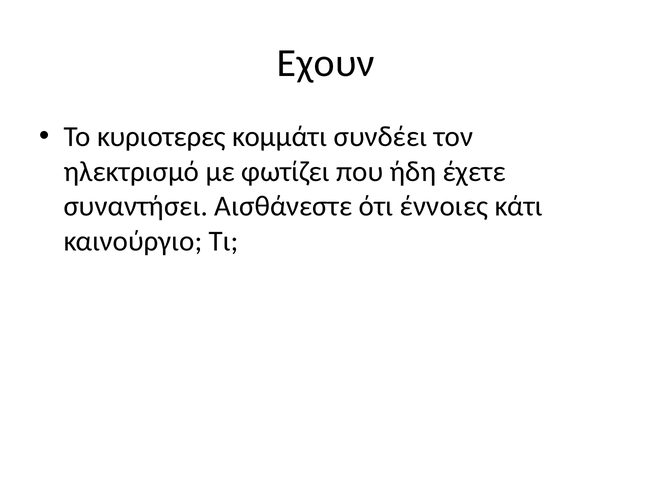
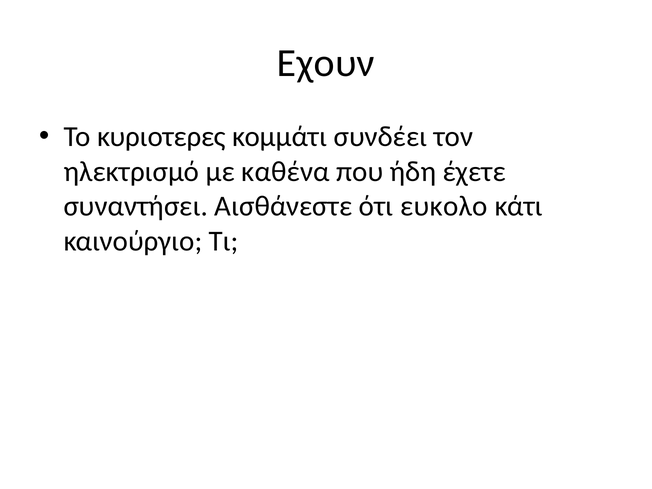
φωτίζει: φωτίζει -> καθένα (286, 172)
έννοιες: έννοιες -> ευκολο (444, 206)
